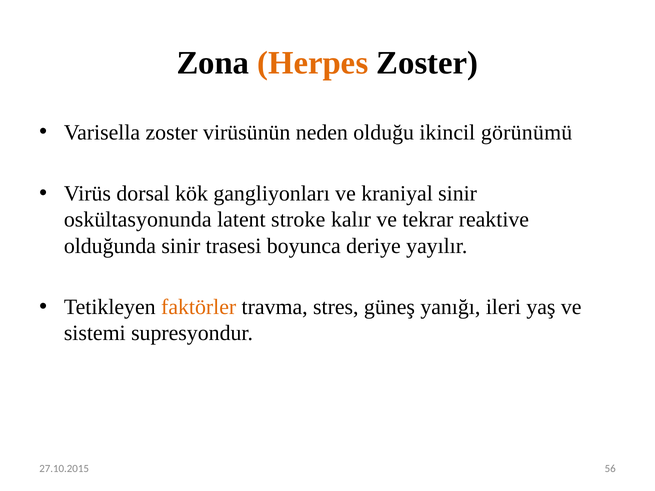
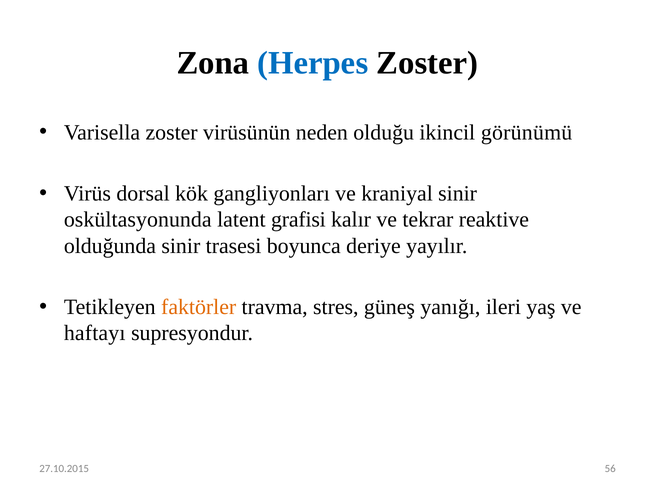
Herpes colour: orange -> blue (313, 63)
stroke: stroke -> grafisi (298, 220)
sistemi: sistemi -> haftayı (95, 333)
